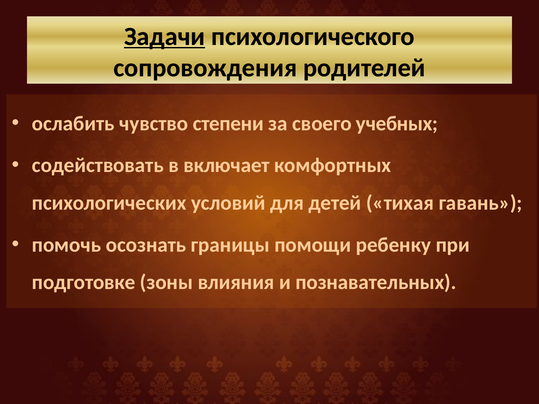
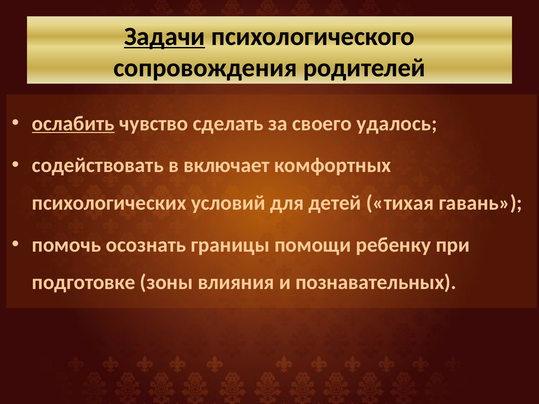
ослабить underline: none -> present (73, 124)
степени: степени -> сделать (228, 124)
учебных: учебных -> удалось (397, 124)
